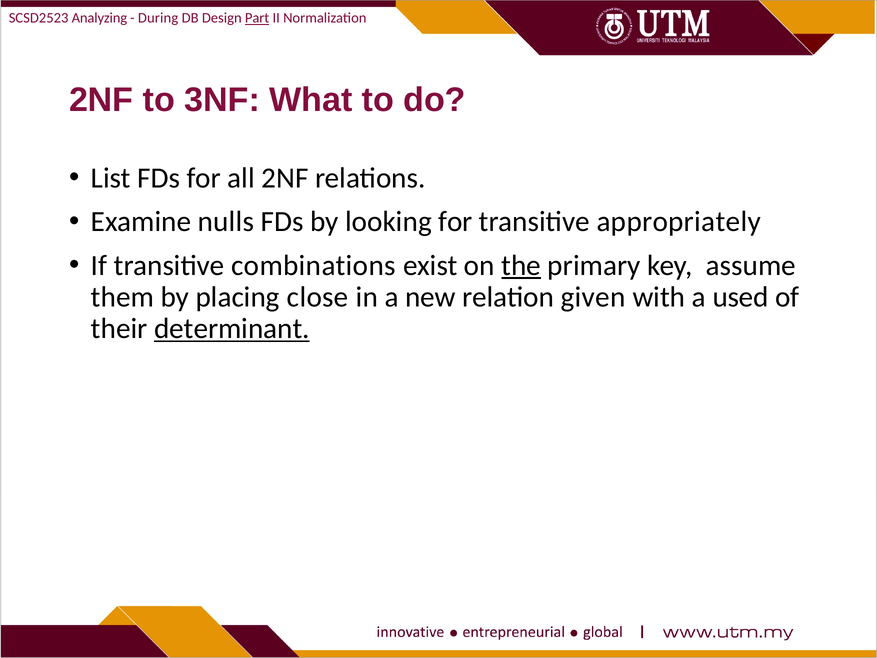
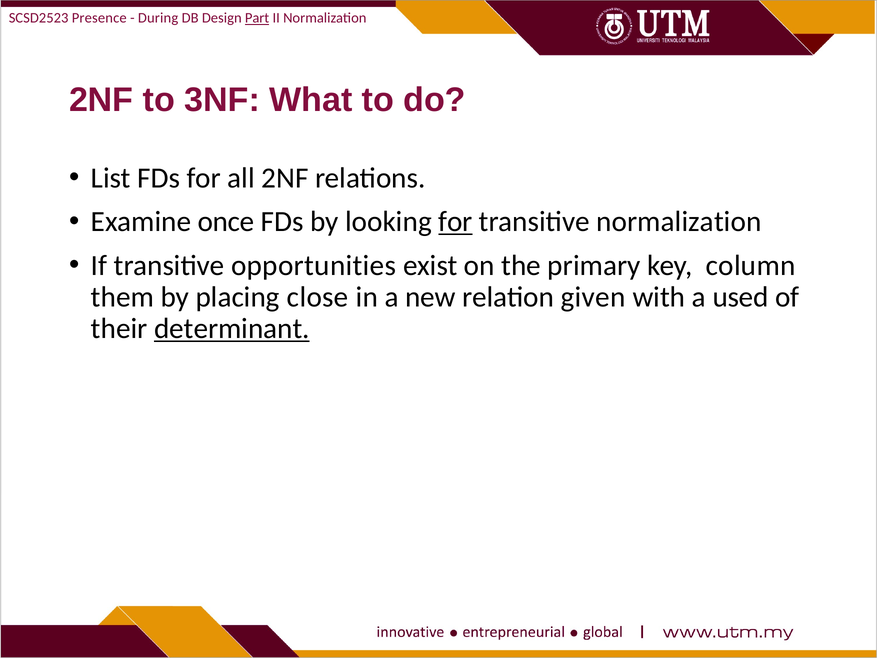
Analyzing: Analyzing -> Presence (99, 18)
nulls: nulls -> once (226, 222)
for underline: none -> present (455, 222)
transitive appropriately: appropriately -> normalization (679, 222)
combinations: combinations -> opportunities (314, 265)
the underline: present -> none (521, 265)
assume: assume -> column (751, 265)
